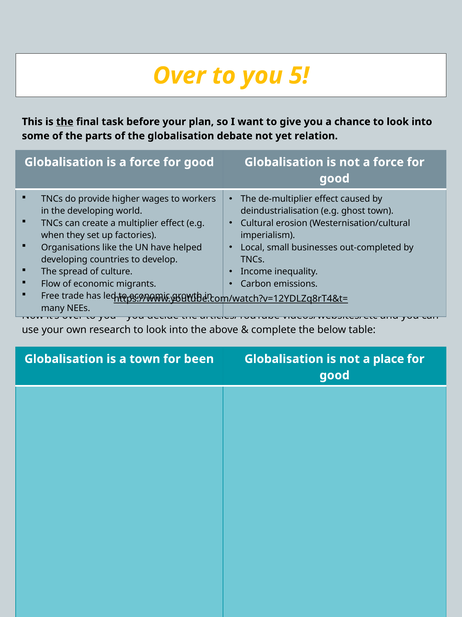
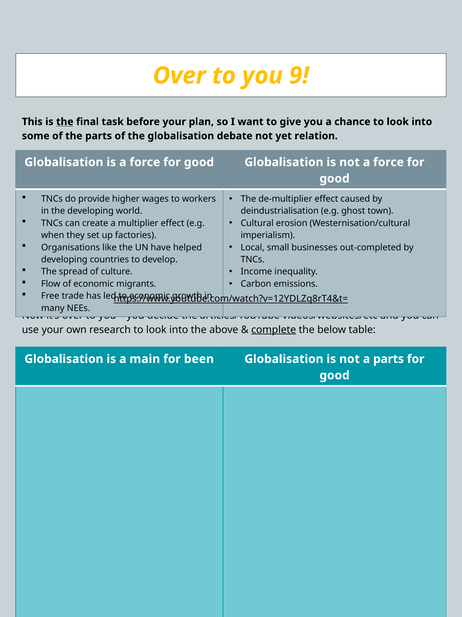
5: 5 -> 9 (299, 76)
complete underline: none -> present (274, 329)
a town: town -> main (145, 358)
a place: place -> parts (389, 358)
